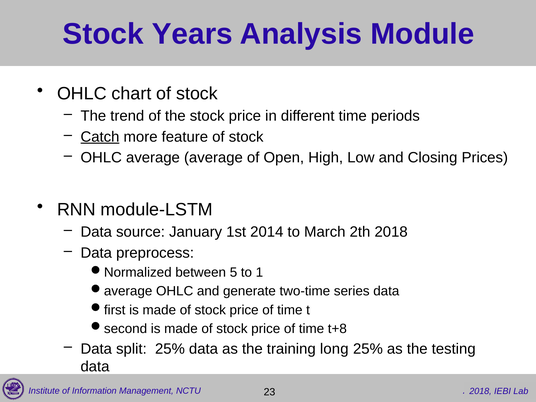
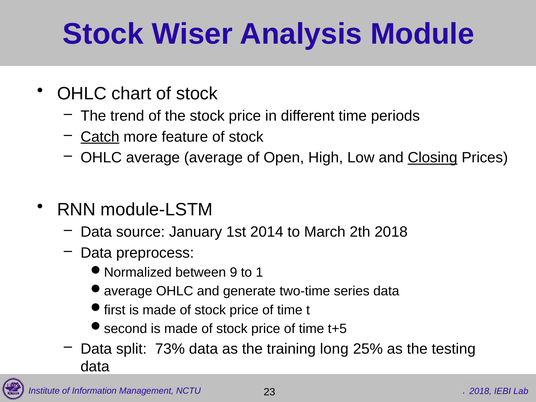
Years: Years -> Wiser (192, 34)
Closing underline: none -> present (433, 158)
5: 5 -> 9 (233, 272)
t+8: t+8 -> t+5 (337, 329)
split 25%: 25% -> 73% (170, 349)
